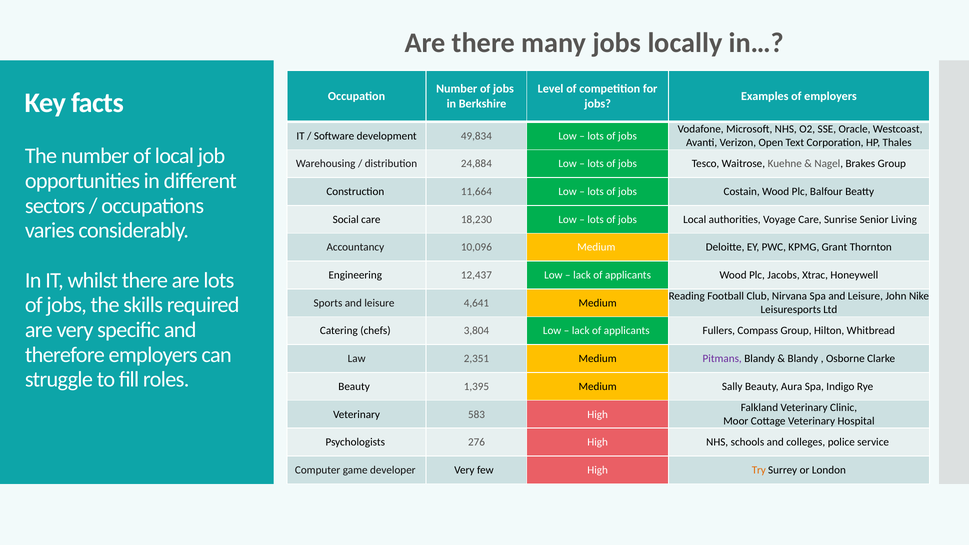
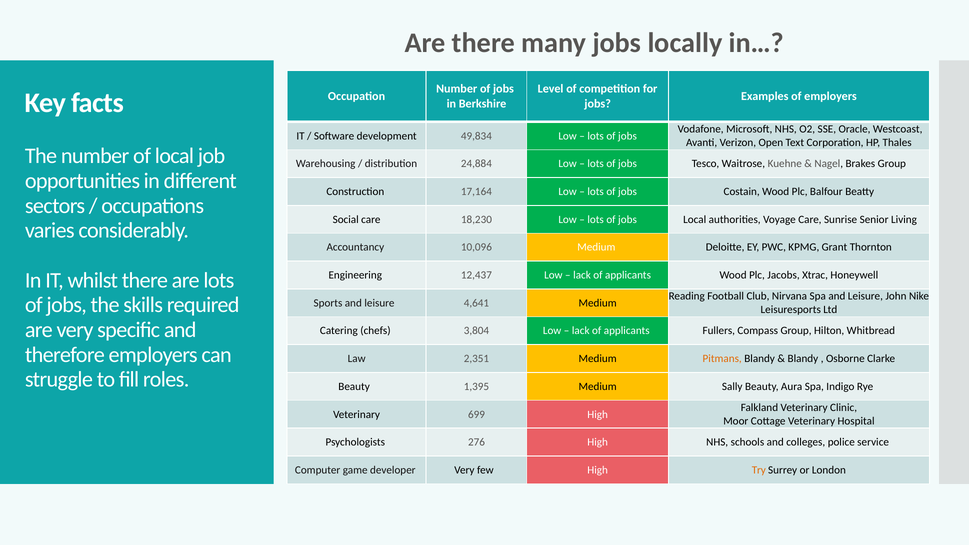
11,664: 11,664 -> 17,164 (476, 192)
Pitmans colour: purple -> orange (722, 359)
583: 583 -> 699 (476, 414)
